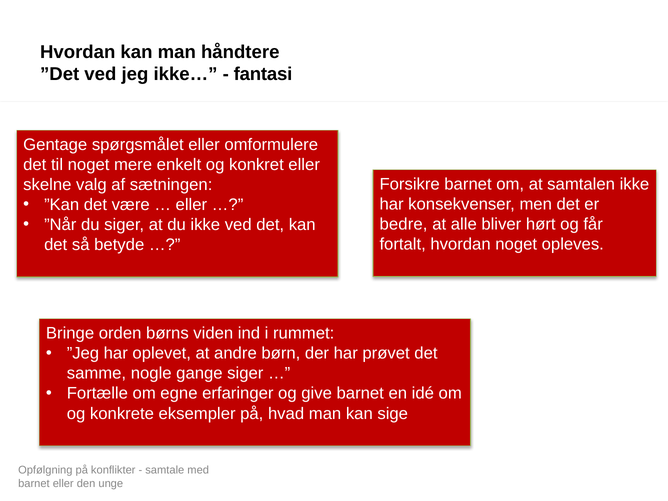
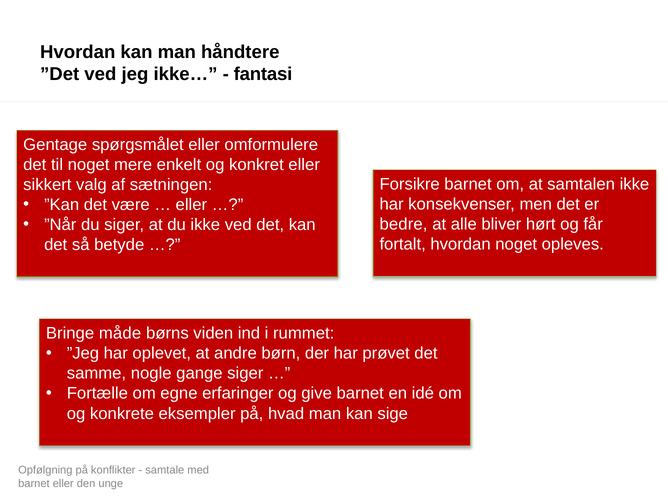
skelne: skelne -> sikkert (47, 185)
orden: orden -> måde (120, 333)
